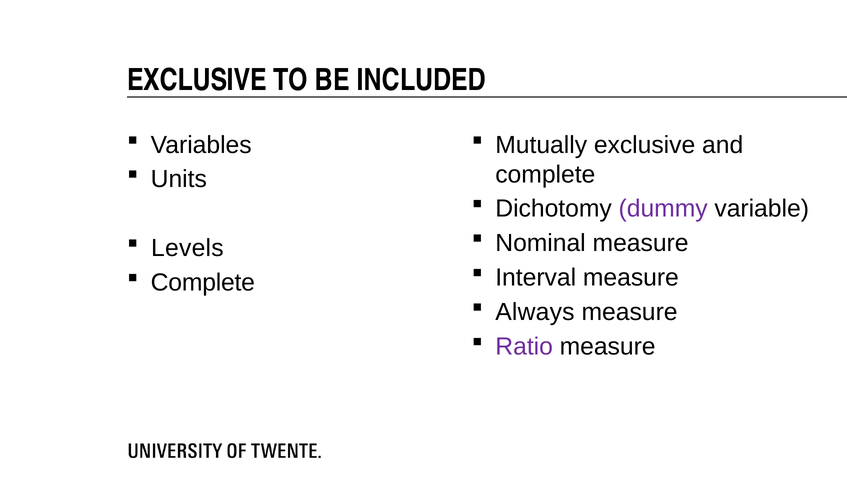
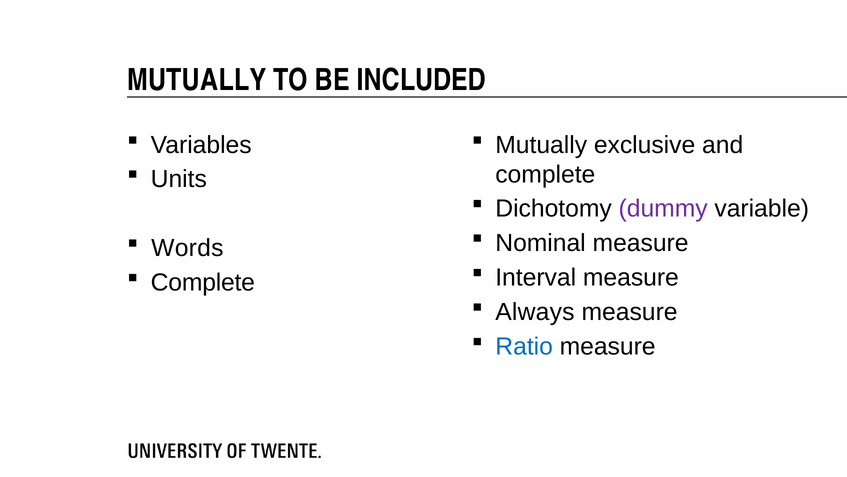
EXCLUSIVE: EXCLUSIVE -> MUTUALLY (197, 80)
Levels: Levels -> Words (187, 248)
Ratio colour: purple -> blue (524, 346)
